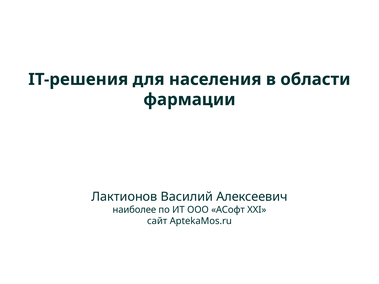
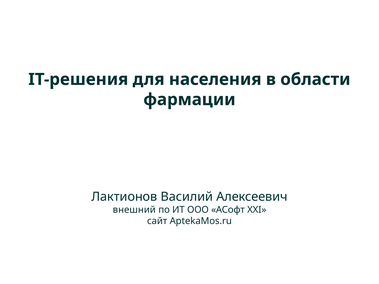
наиболее: наиболее -> внешний (134, 210)
